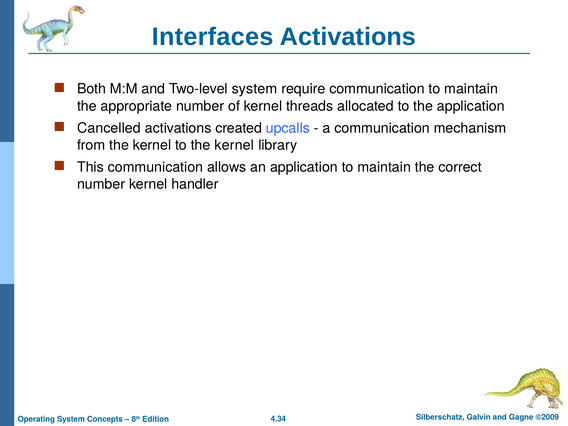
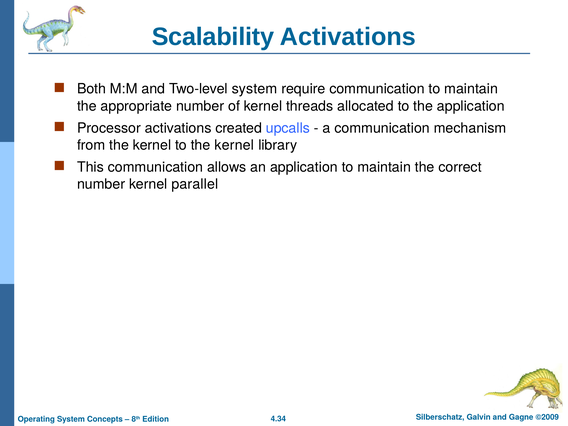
Interfaces: Interfaces -> Scalability (213, 37)
Cancelled: Cancelled -> Processor (109, 128)
handler: handler -> parallel (195, 184)
